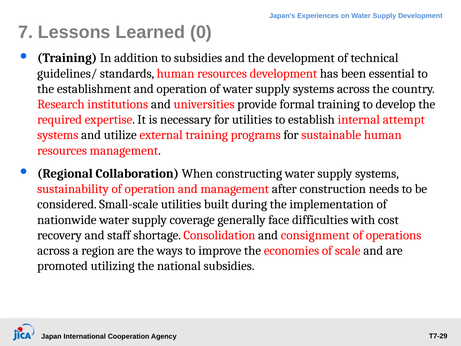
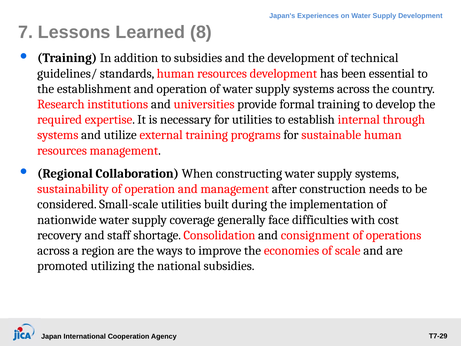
0: 0 -> 8 (201, 32)
attempt: attempt -> through (404, 120)
